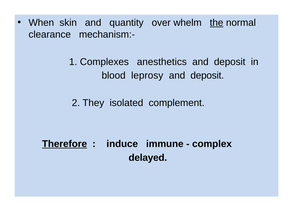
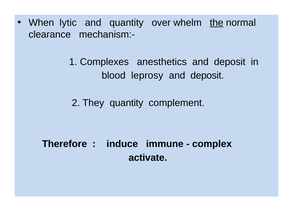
skin: skin -> lytic (68, 23)
They isolated: isolated -> quantity (126, 103)
Therefore underline: present -> none (65, 144)
delayed: delayed -> activate (148, 157)
